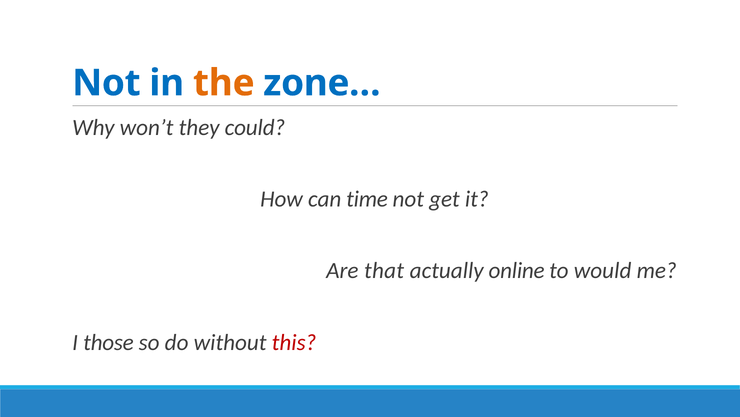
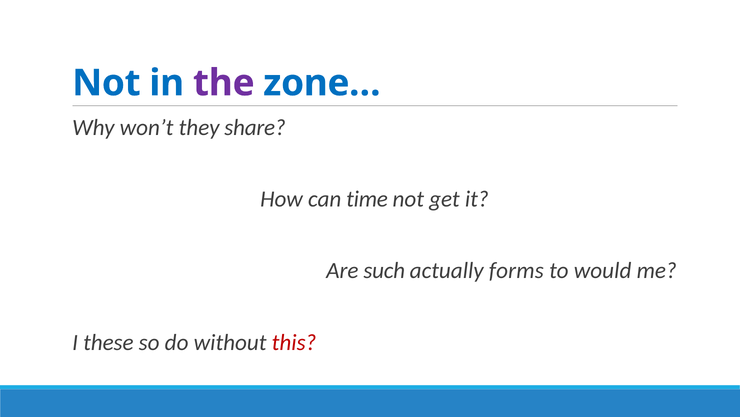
the colour: orange -> purple (224, 83)
could: could -> share (255, 127)
that: that -> such (384, 270)
online: online -> forms (516, 270)
those: those -> these (108, 342)
